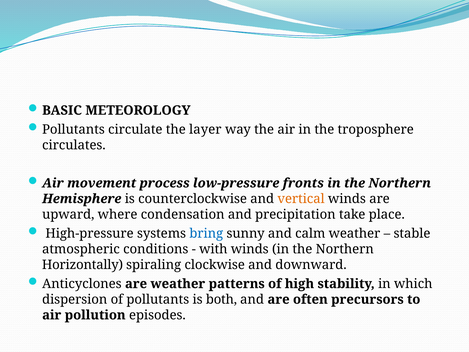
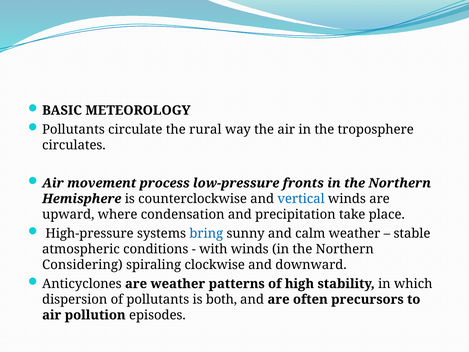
layer: layer -> rural (205, 129)
vertical colour: orange -> blue (301, 199)
Horizontally: Horizontally -> Considering (82, 265)
